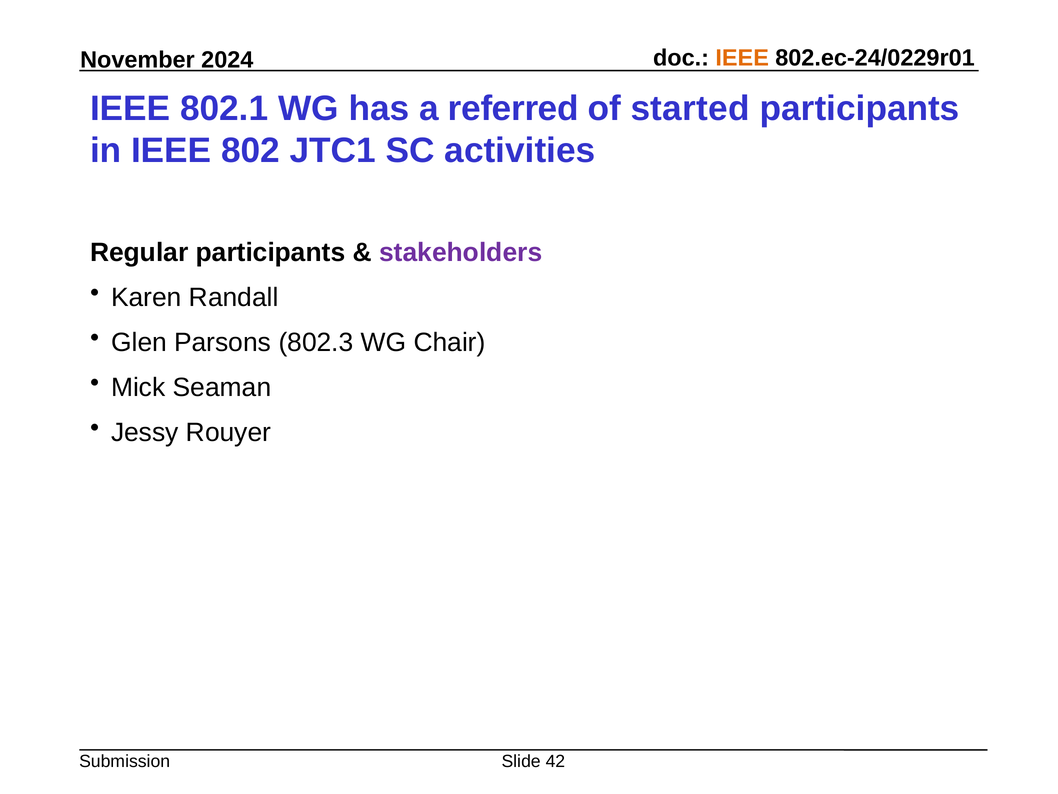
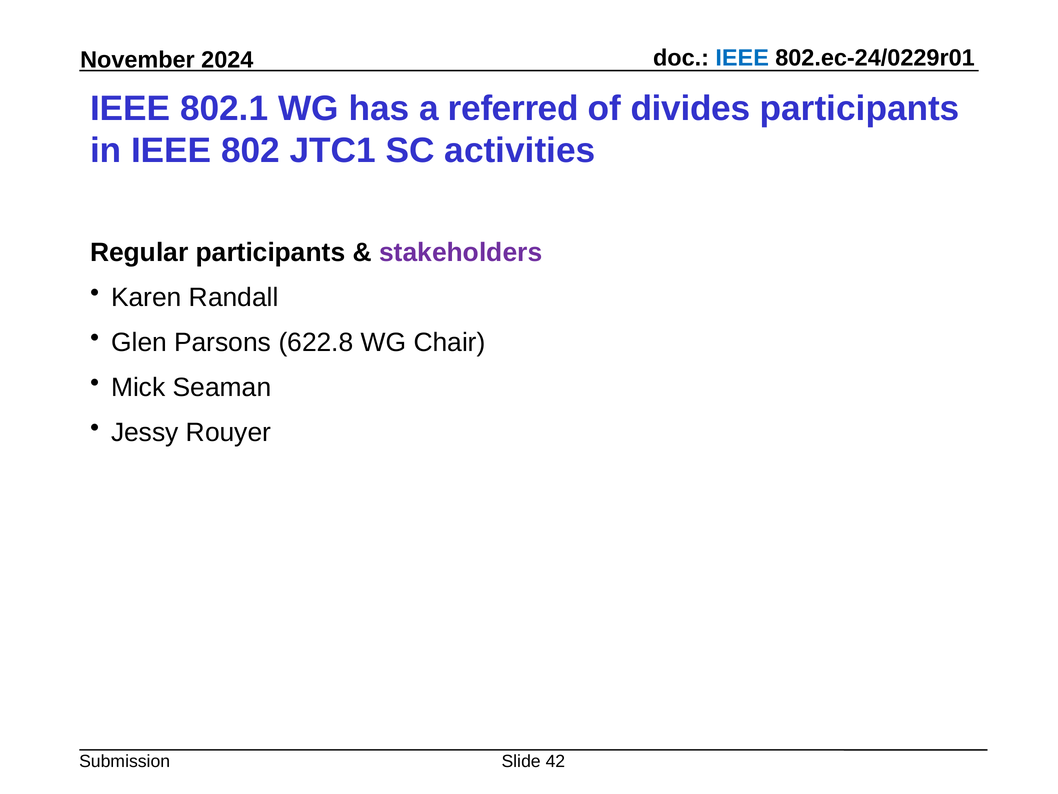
IEEE colour: orange -> blue (742, 58)
started: started -> divides (690, 108)
802.3: 802.3 -> 622.8 (316, 342)
